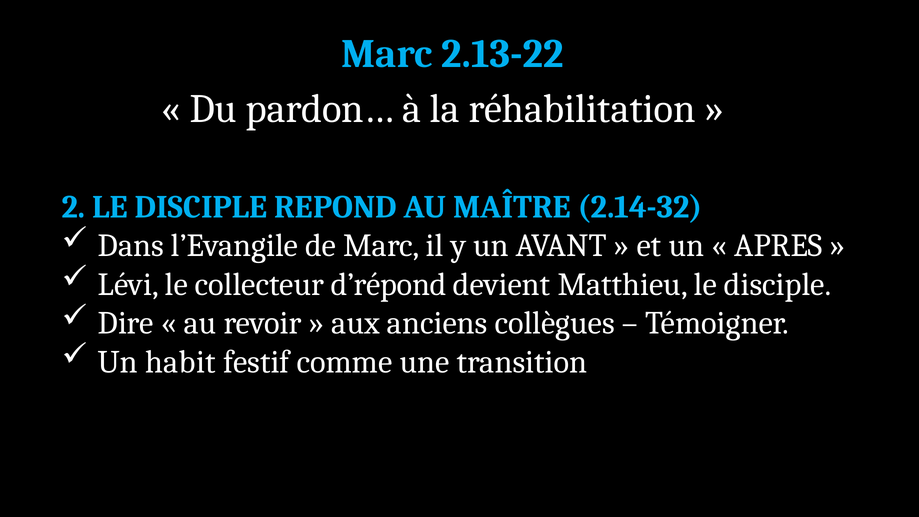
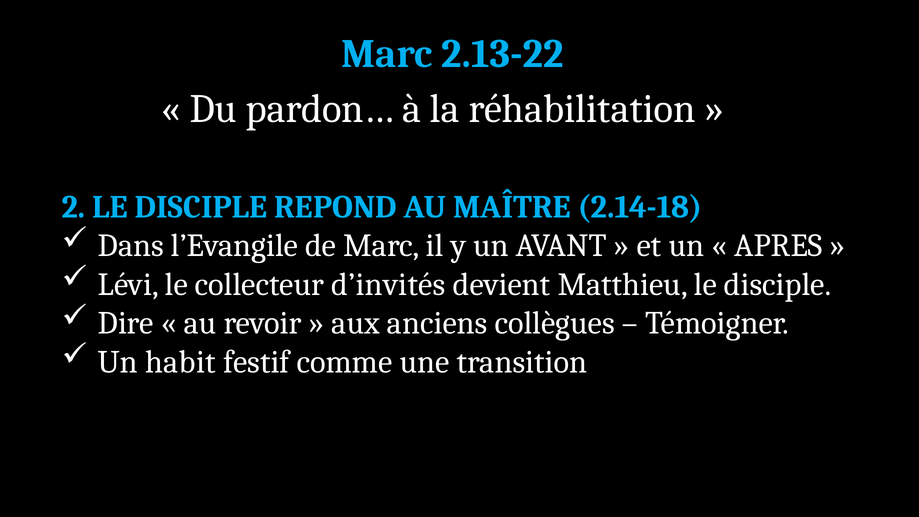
2.14-32: 2.14-32 -> 2.14-18 (640, 207)
d’répond: d’répond -> d’invités (388, 284)
